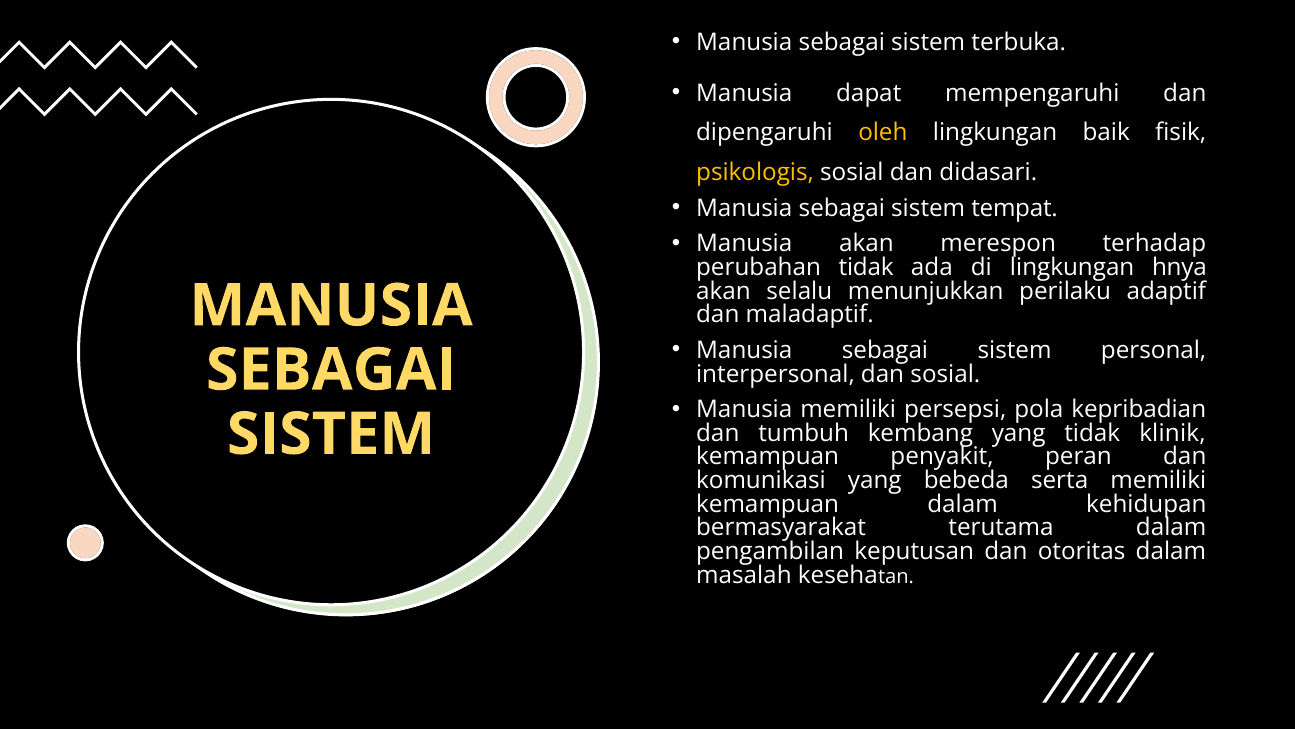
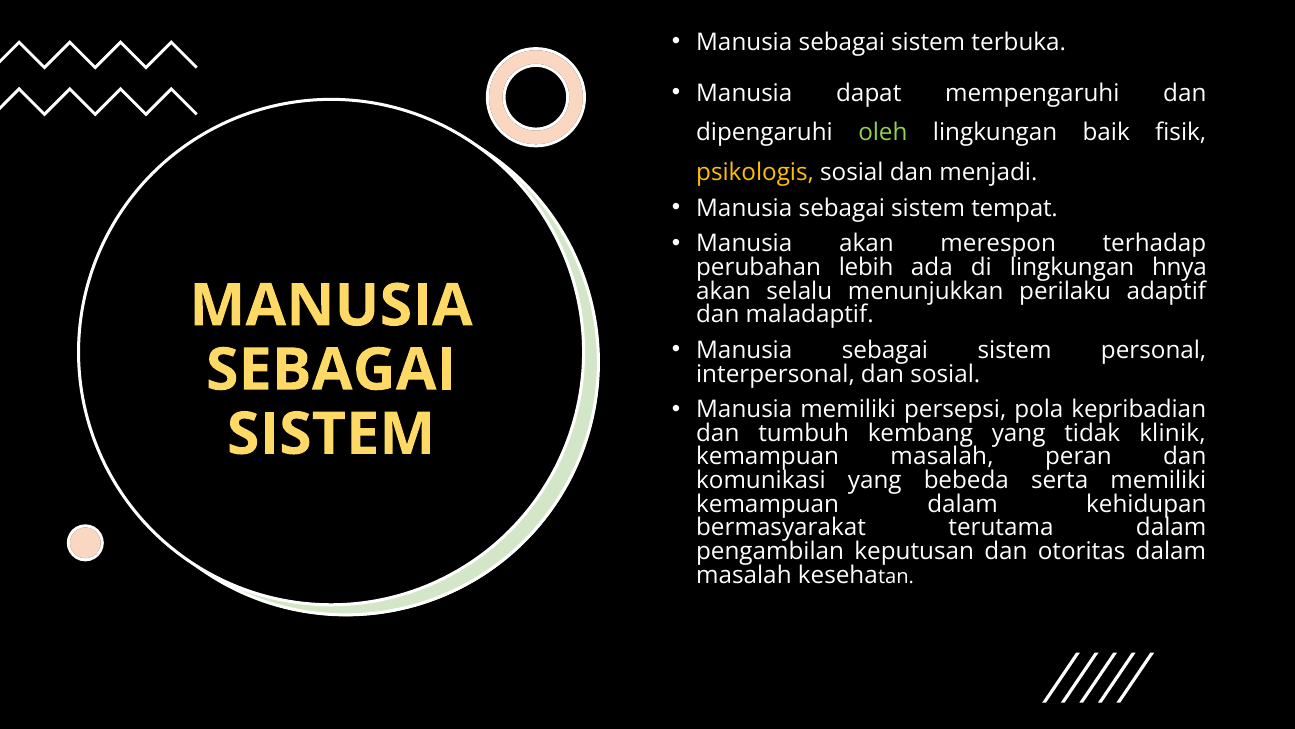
oleh colour: yellow -> light green (883, 133)
didasari: didasari -> menjadi (988, 172)
perubahan tidak: tidak -> lebih (866, 267)
kemampuan penyakit: penyakit -> masalah (942, 457)
